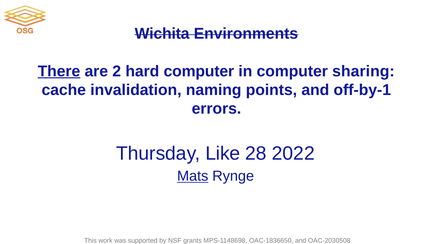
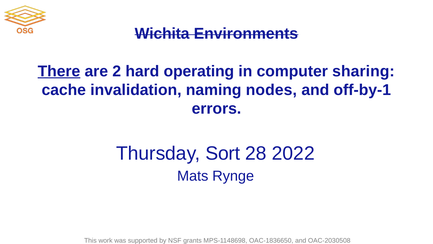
hard computer: computer -> operating (199, 71)
points: points -> nodes (271, 90)
Like: Like -> Sort (223, 153)
Mats underline: present -> none (193, 176)
